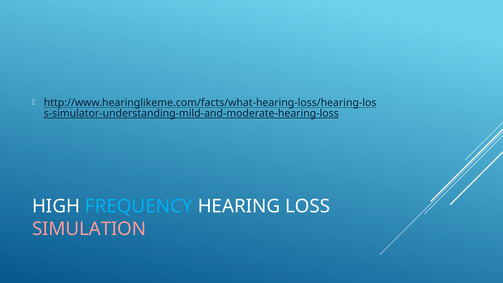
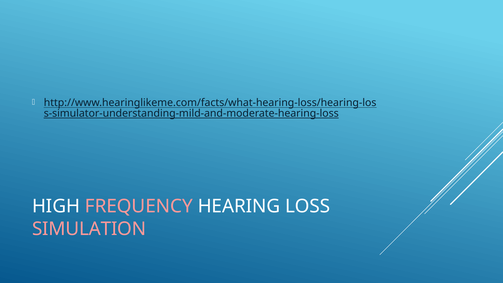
FREQUENCY colour: light blue -> pink (139, 206)
